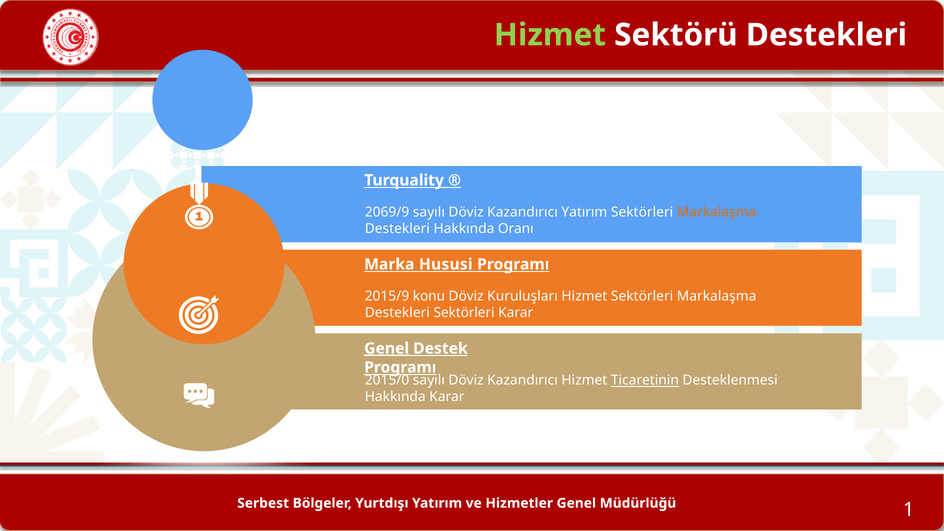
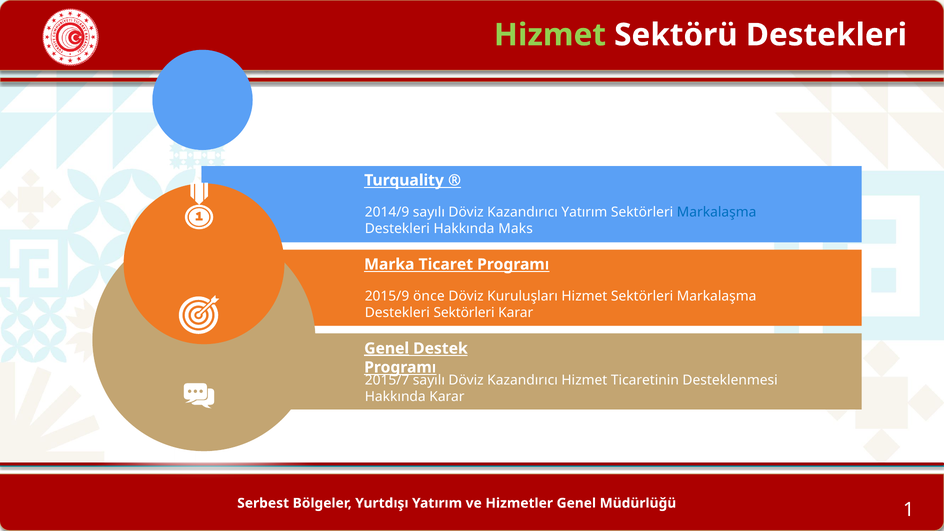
2069/9: 2069/9 -> 2014/9 (387, 212)
Markalaşma colour: orange -> blue (717, 212)
Oranı: Oranı -> Maks (516, 229)
Hususi: Hususi -> Ticaret (446, 264)
konu: konu -> önce (429, 296)
2015/0: 2015/0 -> 2015/7 (387, 380)
Ticaretinin underline: present -> none (645, 380)
